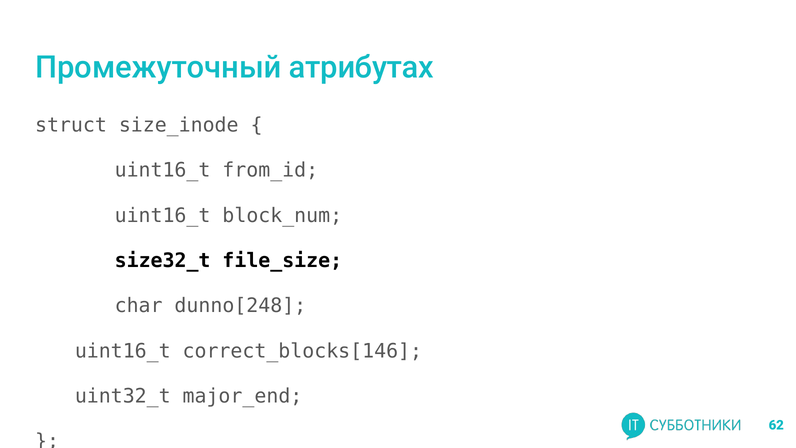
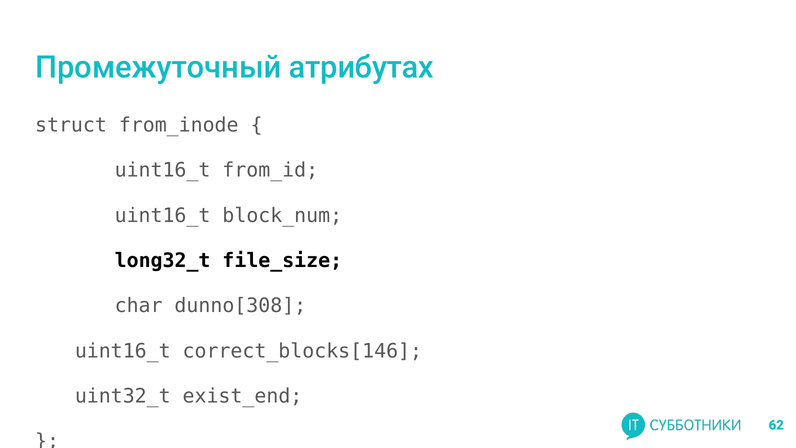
size_inode: size_inode -> from_inode (179, 125)
size32_t: size32_t -> long32_t (163, 261)
dunno[248: dunno[248 -> dunno[308 (240, 306)
major_end: major_end -> exist_end (242, 396)
